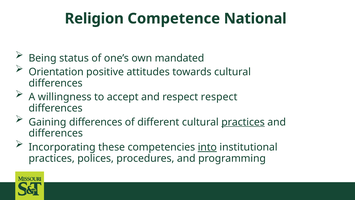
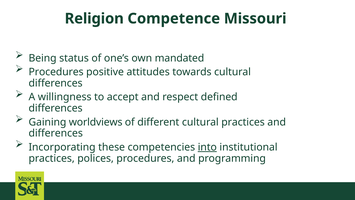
National: National -> Missouri (255, 19)
Orientation: Orientation -> Procedures (56, 72)
respect respect: respect -> defined (219, 97)
Gaining differences: differences -> worldviews (96, 122)
practices underline: present -> none (243, 122)
